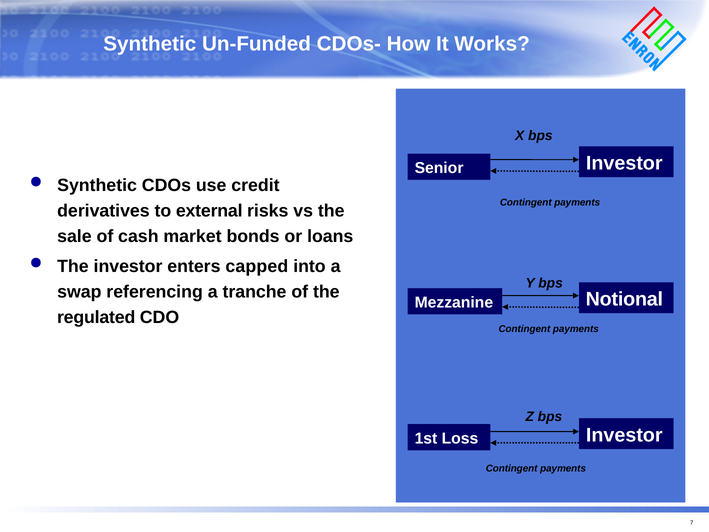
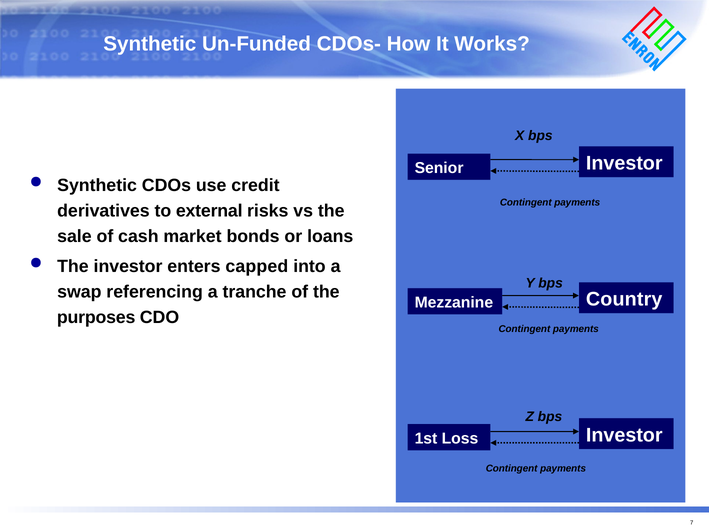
Notional: Notional -> Country (624, 299)
regulated: regulated -> purposes (96, 317)
